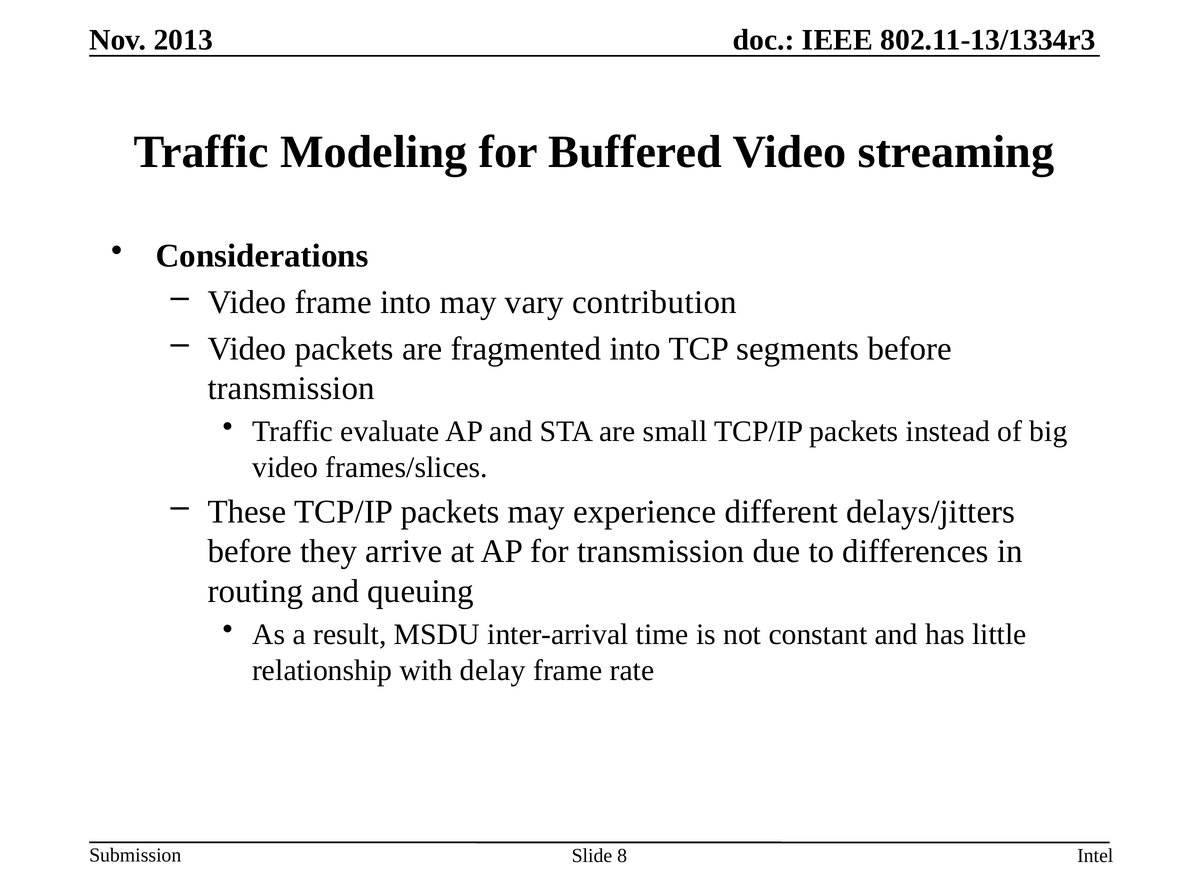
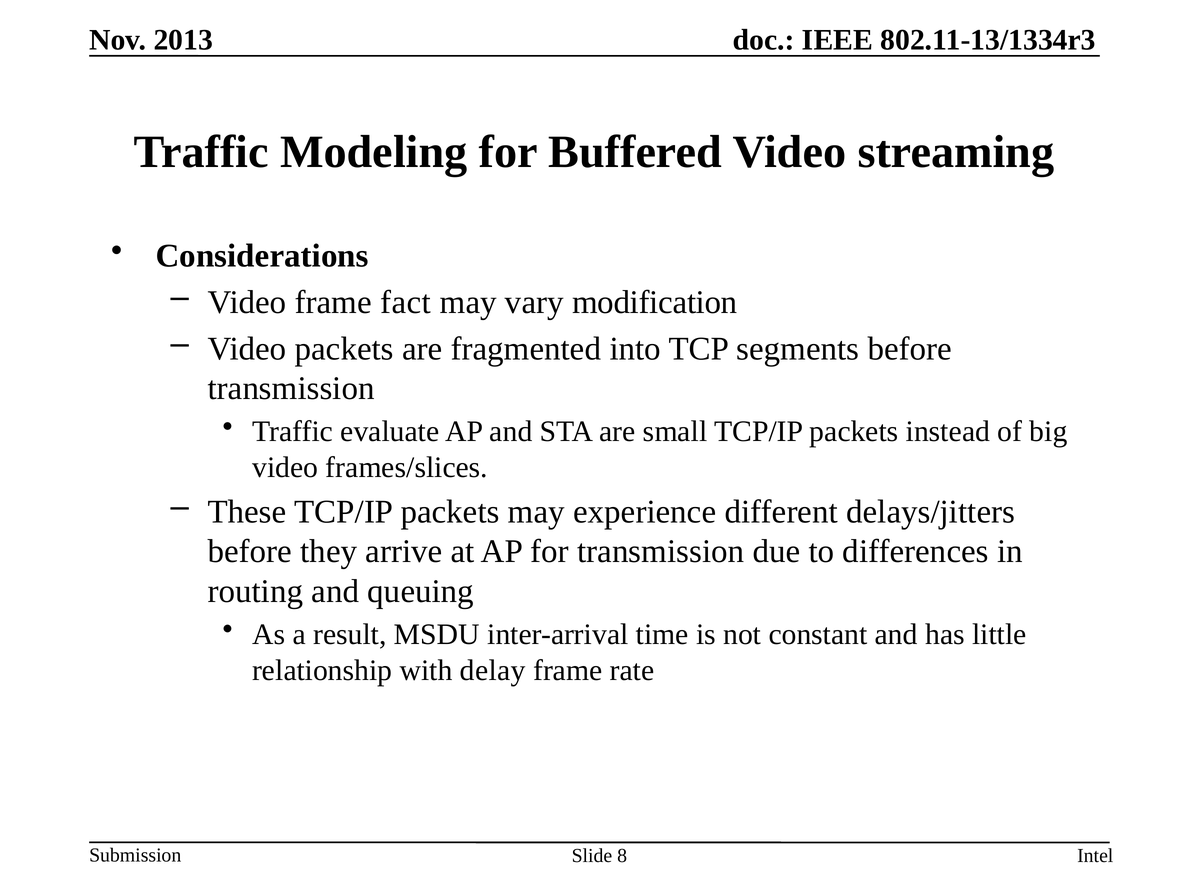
frame into: into -> fact (406, 302)
contribution: contribution -> modification (655, 302)
